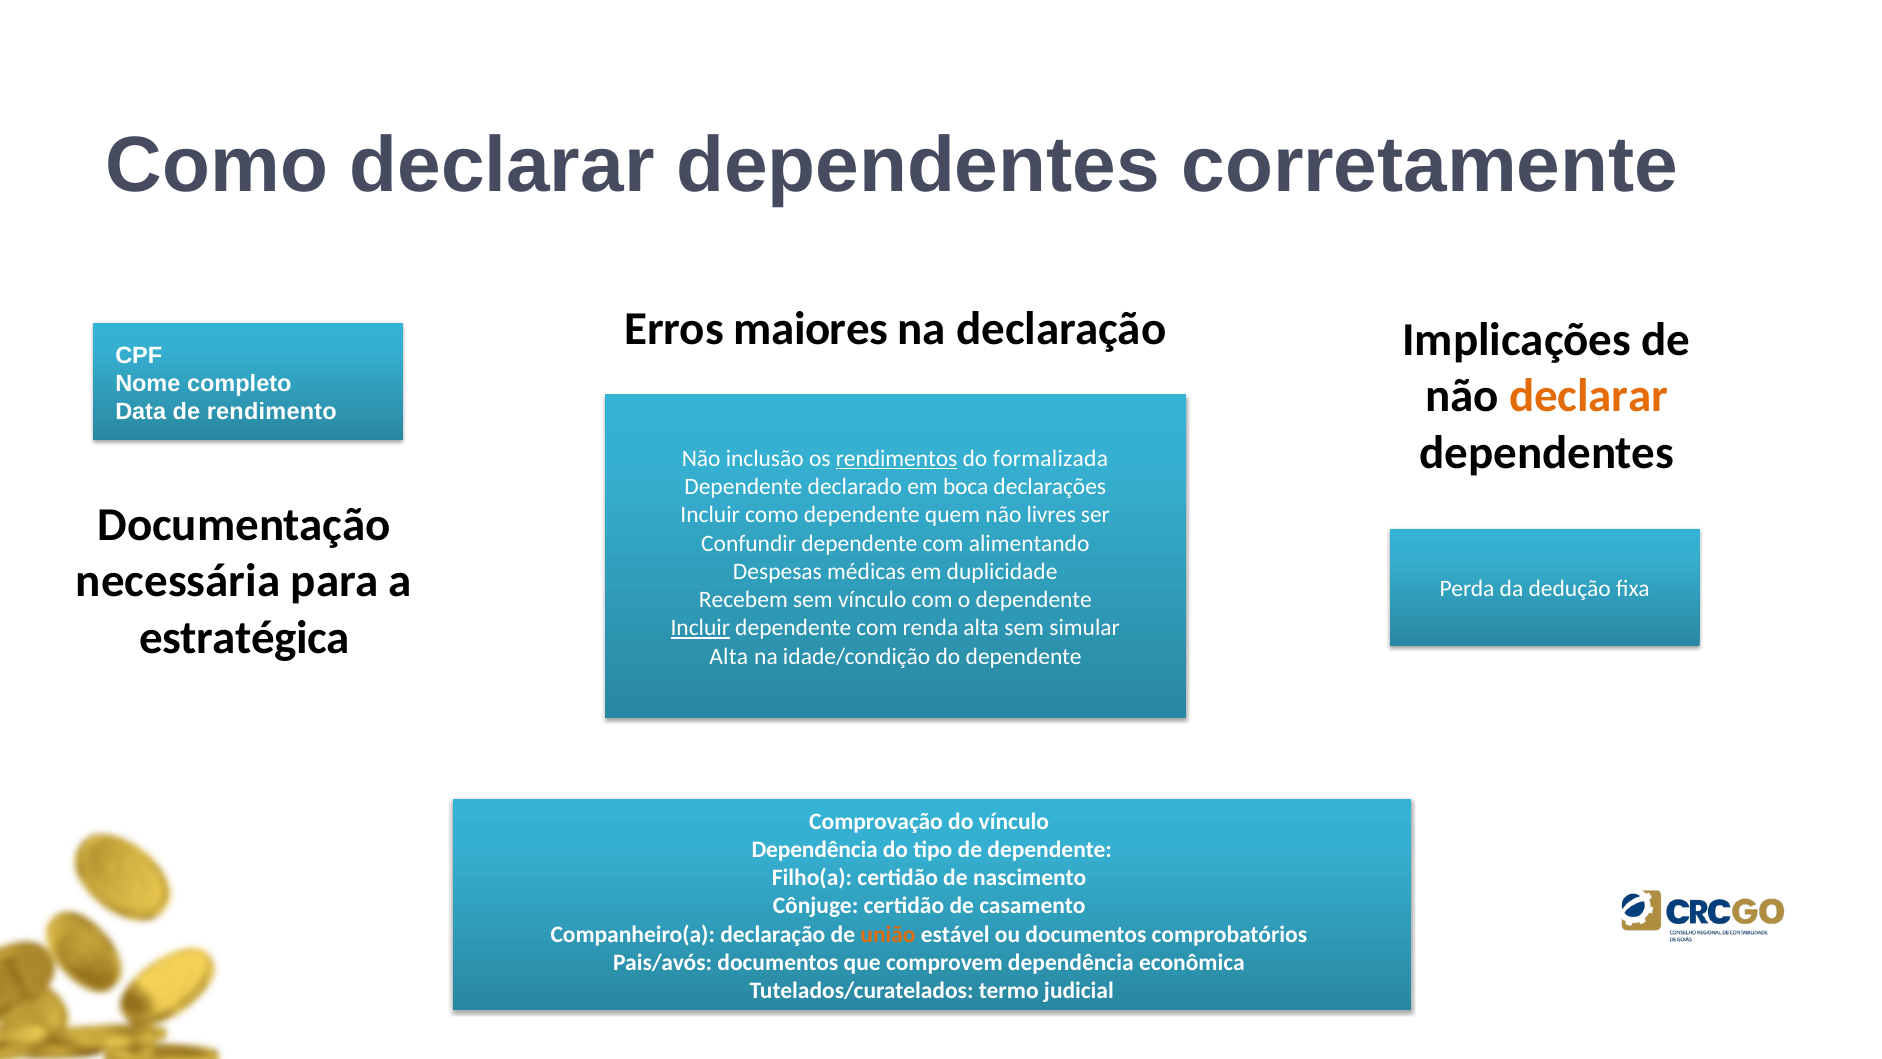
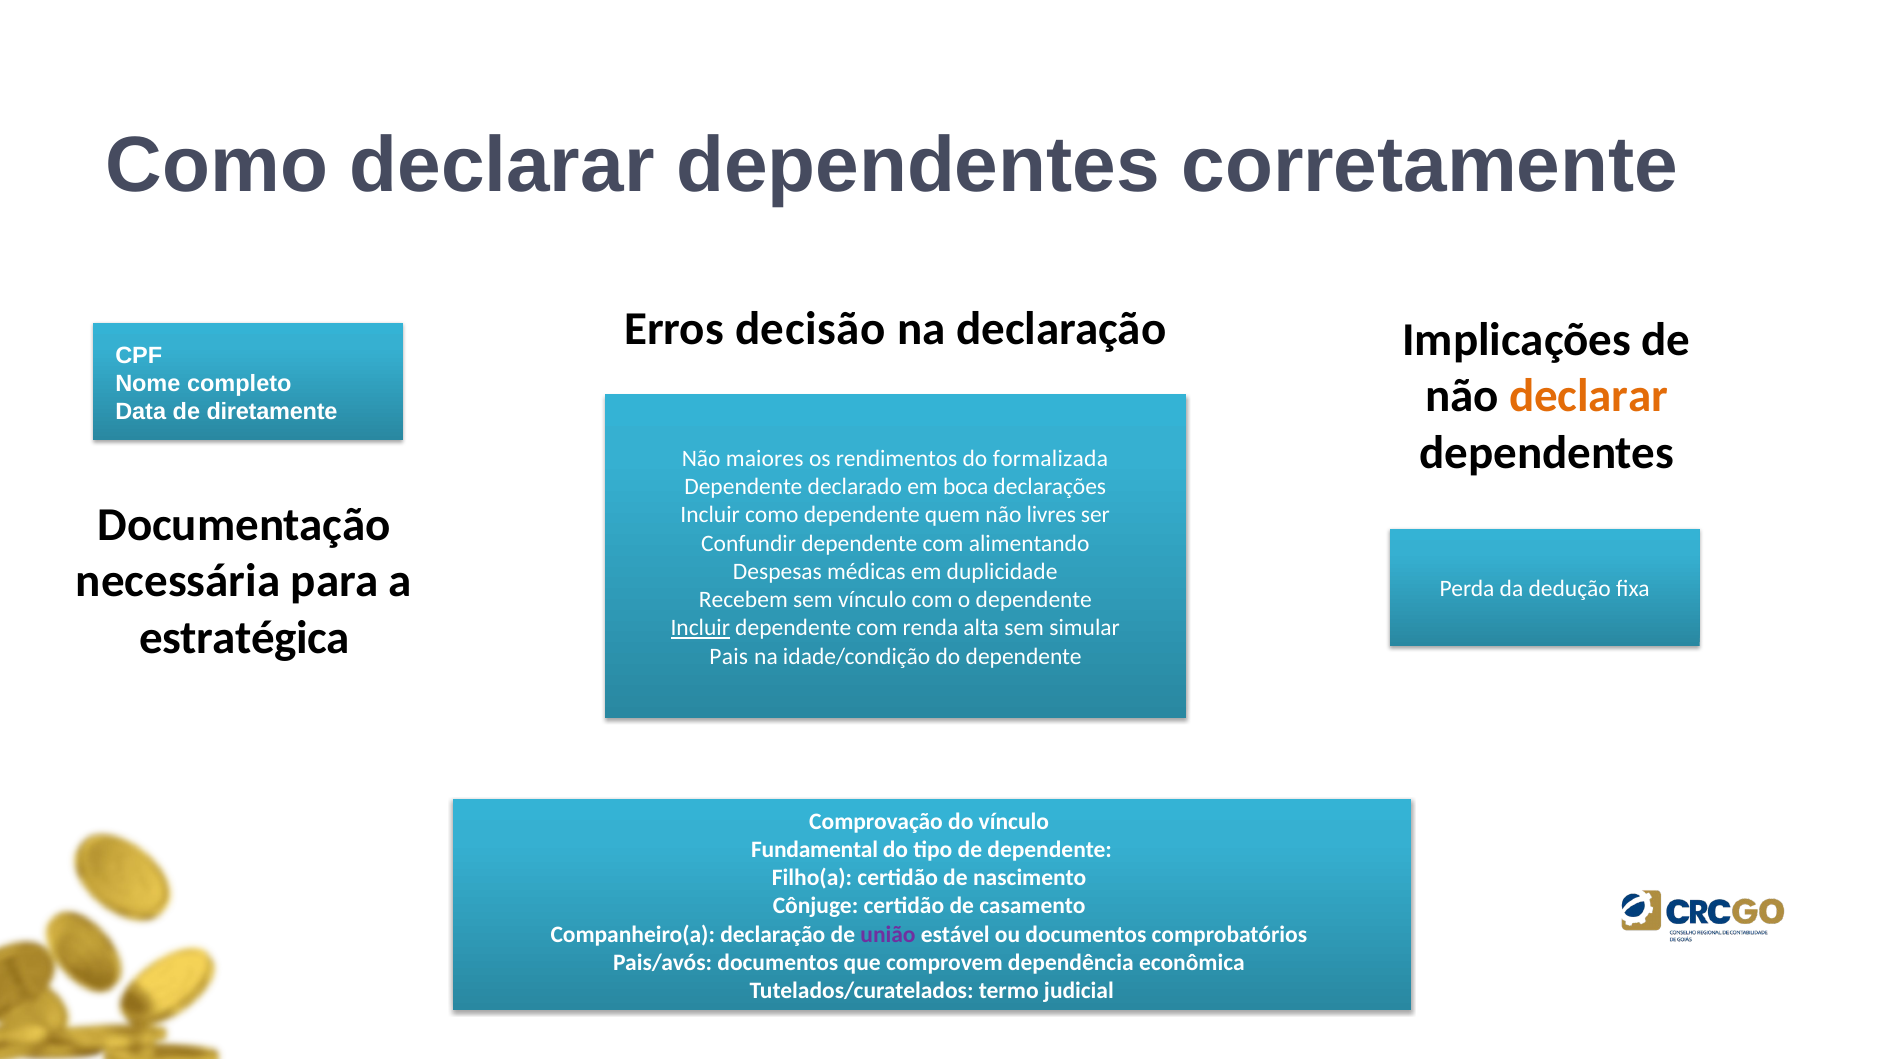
maiores: maiores -> decisão (810, 329)
rendimento: rendimento -> diretamente (272, 412)
inclusão: inclusão -> maiores (765, 458)
rendimentos underline: present -> none (897, 458)
Alta: Alta -> Pais (729, 656)
Dependência: Dependência -> Fundamental (815, 849)
união colour: orange -> purple (888, 934)
